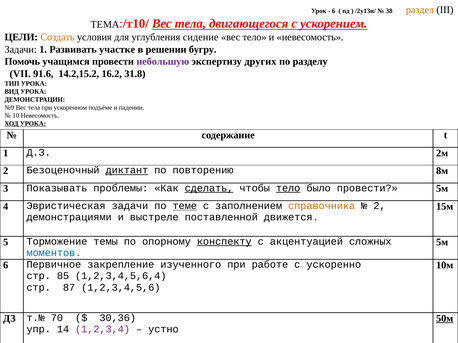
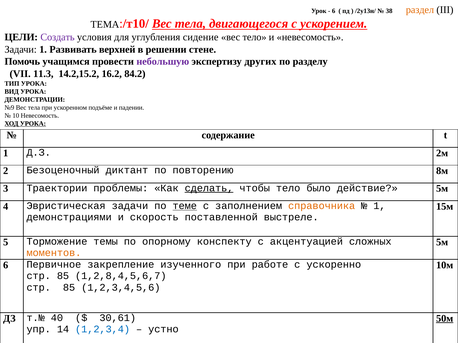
Создать colour: orange -> purple (58, 37)
участке: участке -> верхней (117, 49)
бугру: бугру -> стене (203, 49)
91.6: 91.6 -> 11.3 (43, 74)
31.8: 31.8 -> 84.2 (135, 74)
диктант underline: present -> none (127, 170)
Показывать: Показывать -> Траектории (57, 188)
тело underline: present -> none (288, 188)
было провести: провести -> действие (367, 188)
2: 2 -> 1 (379, 206)
выстреле: выстреле -> скорость (154, 218)
движется: движется -> выстреле (291, 218)
конспекту underline: present -> none (224, 242)
моментов colour: blue -> orange (54, 253)
1,2,3,4,5,6,4: 1,2,3,4,5,6,4 -> 1,2,8,4,5,6,7 (121, 276)
87: 87 -> 85 (69, 288)
70: 70 -> 40 (57, 318)
30,36: 30,36 -> 30,61 (118, 318)
1,2,3,4 colour: purple -> blue (103, 330)
